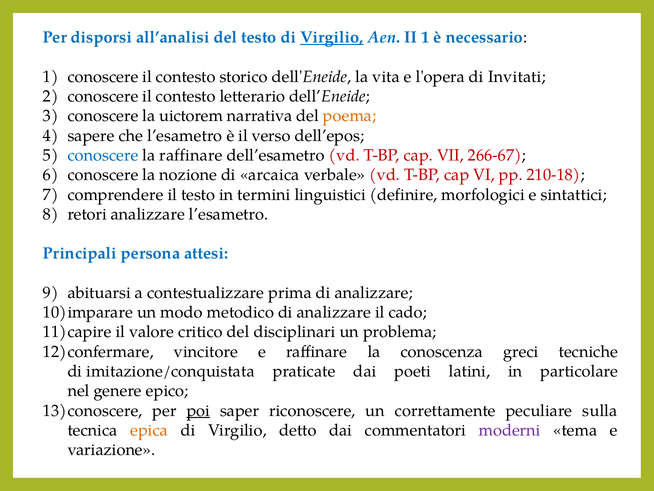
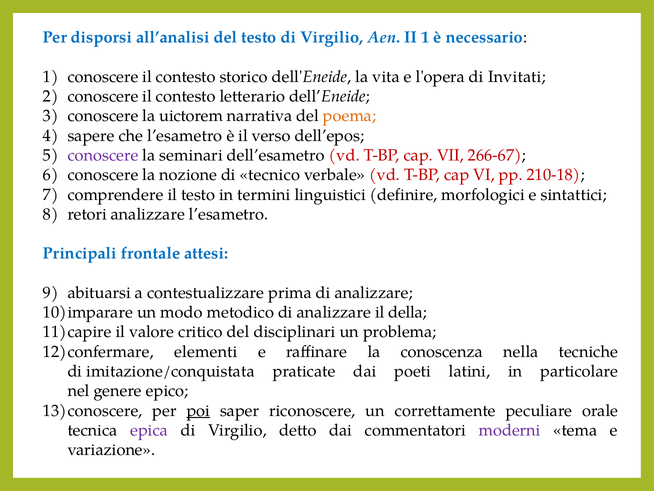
Virgilio underline: present -> none (332, 37)
conoscere colour: blue -> purple (103, 155)
la raffinare: raffinare -> seminari (191, 155)
arcaica: arcaica -> tecnico (270, 175)
persona: persona -> frontale (151, 253)
cado: cado -> della (408, 312)
vincitore: vincitore -> elementi (206, 351)
greci: greci -> nella (521, 351)
sulla: sulla -> orale (600, 410)
epica colour: orange -> purple (149, 430)
